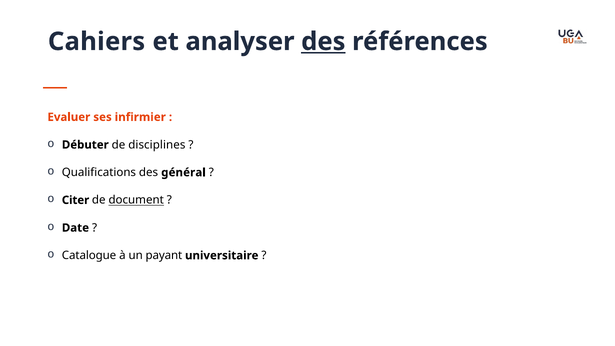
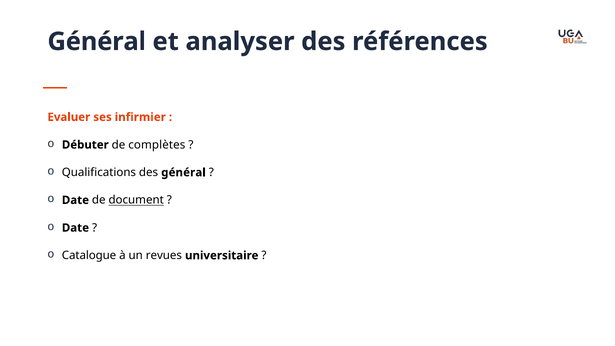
Cahiers: Cahiers -> Général (97, 42)
des underline: present -> none (323, 42)
disciplines: disciplines -> complètes (157, 145)
Citer: Citer -> Date (75, 200)
payant: payant -> revues (164, 255)
